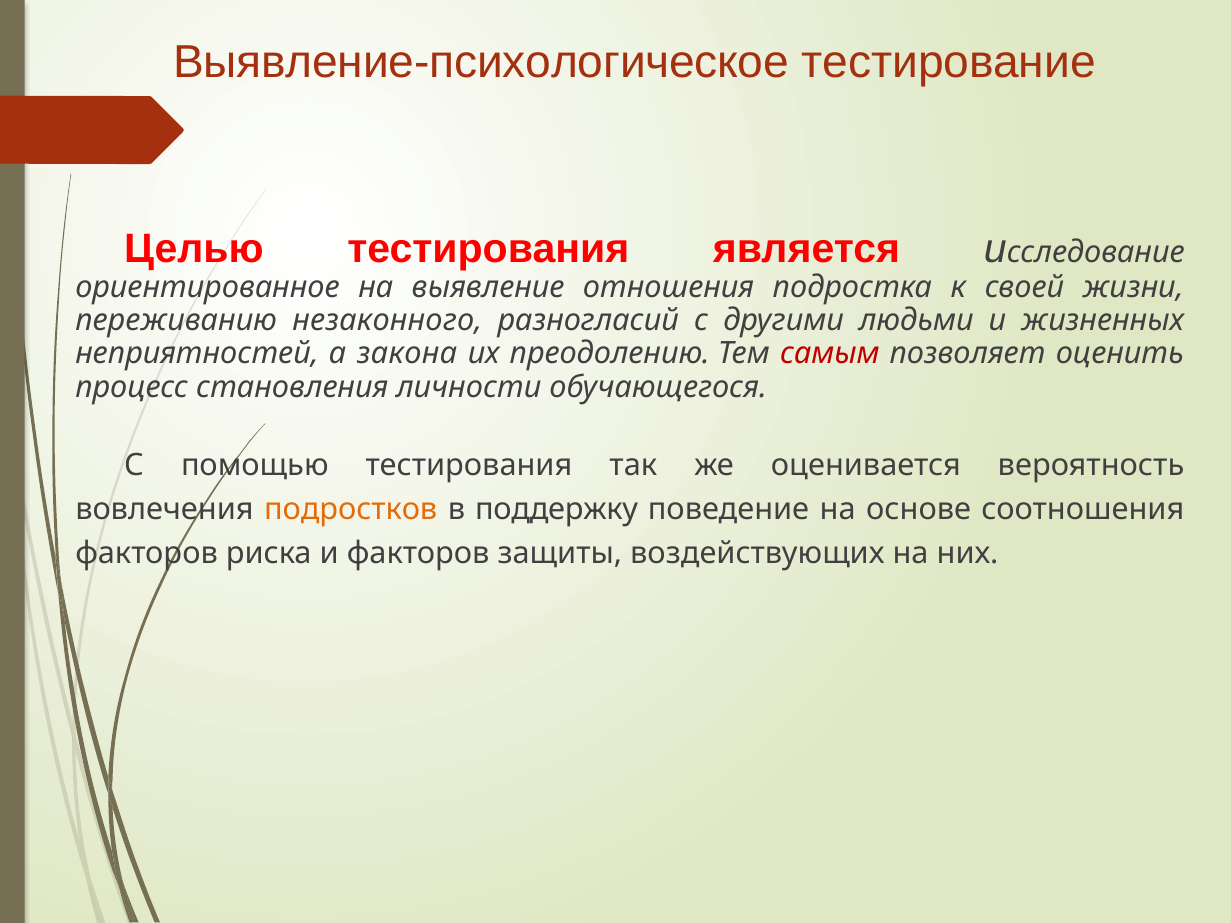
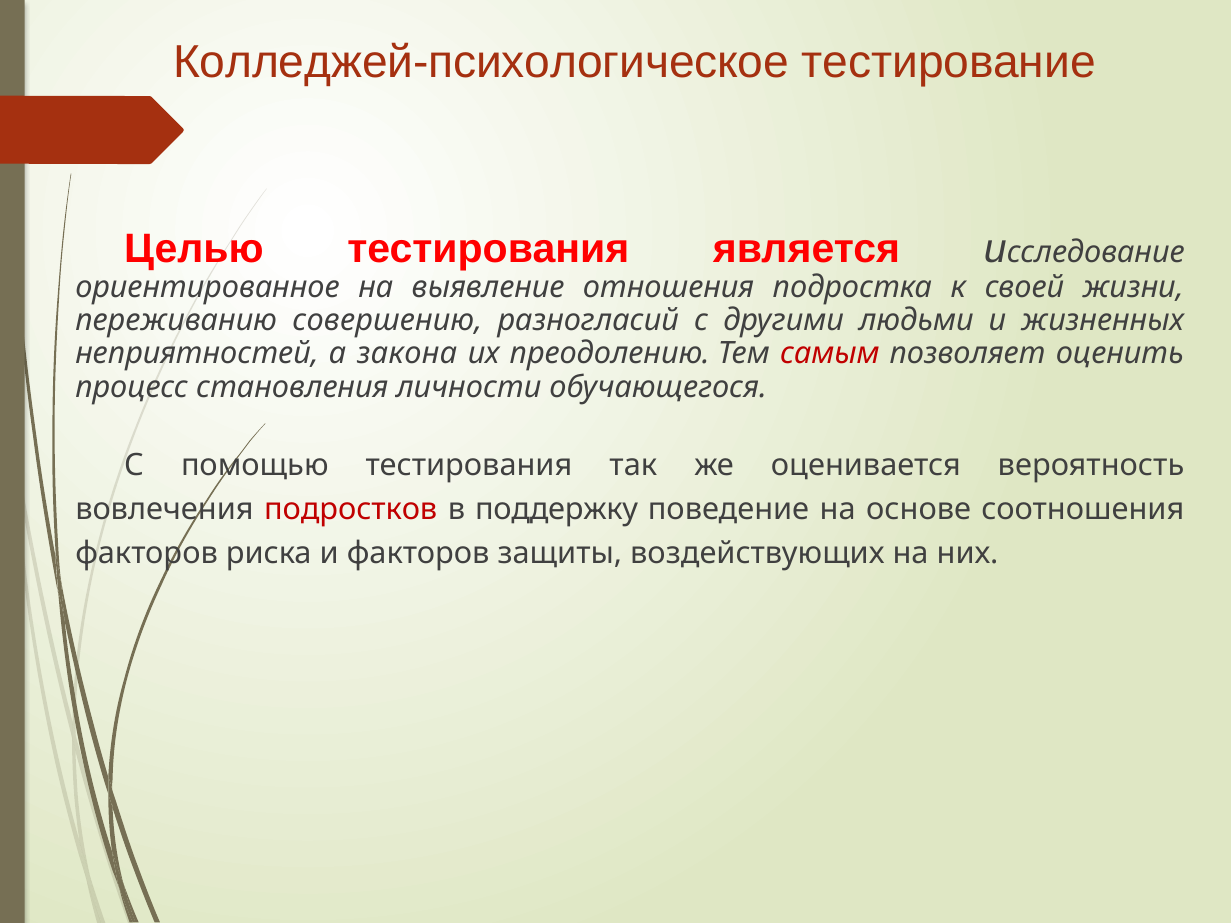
Выявление-психологическое: Выявление-психологическое -> Колледжей-психологическое (481, 63)
незаконного: незаконного -> совершению (387, 321)
подростков colour: orange -> red (351, 509)
